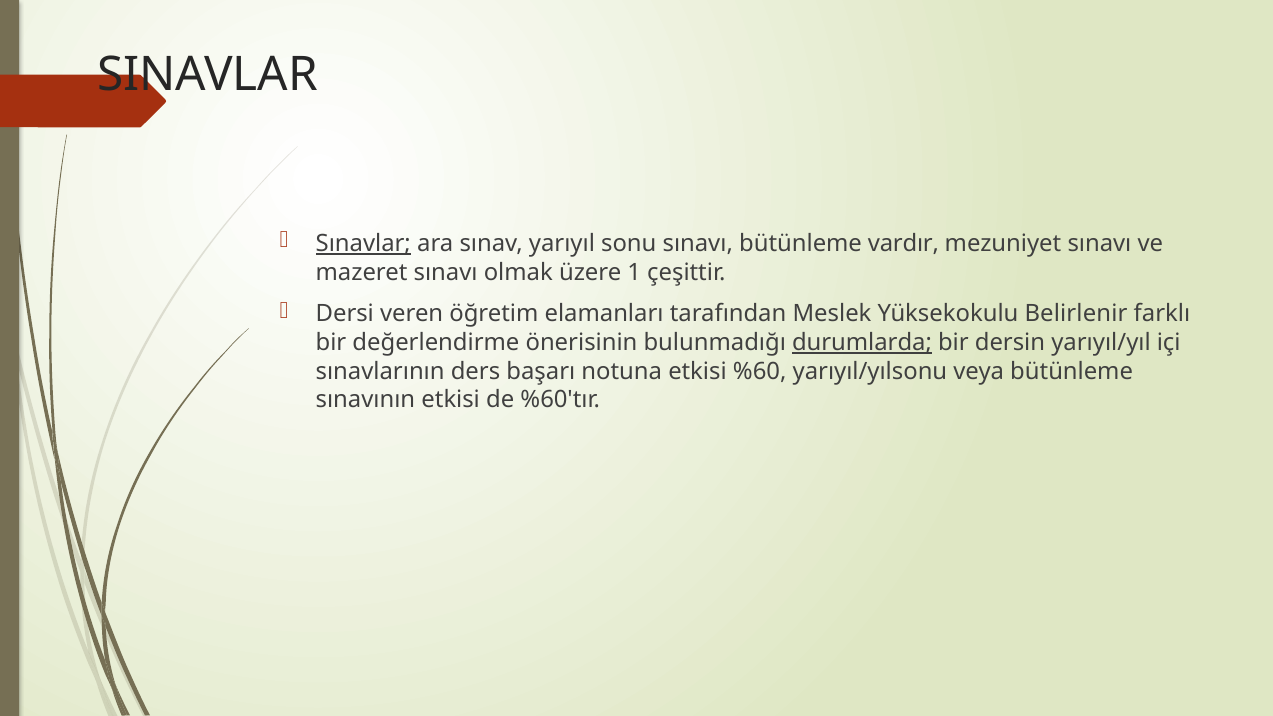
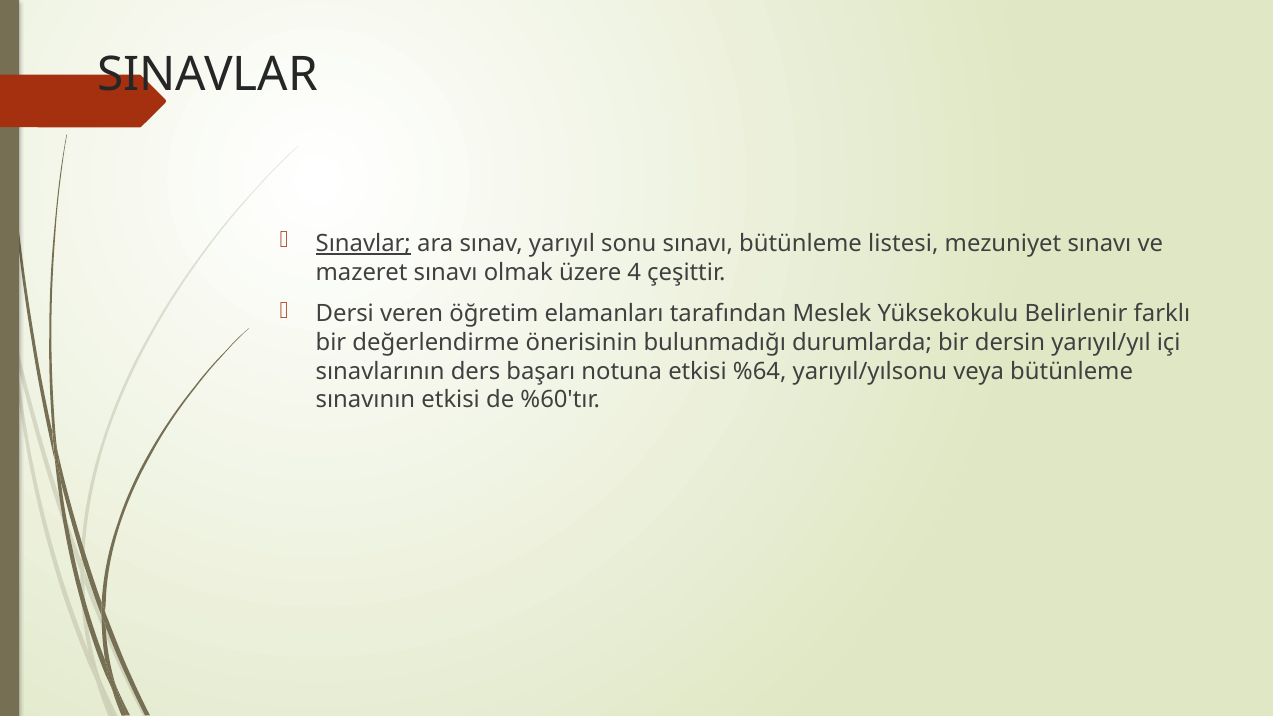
vardır: vardır -> listesi (903, 244)
1: 1 -> 4 (634, 272)
durumlarda underline: present -> none (862, 343)
%60: %60 -> %64 (760, 371)
